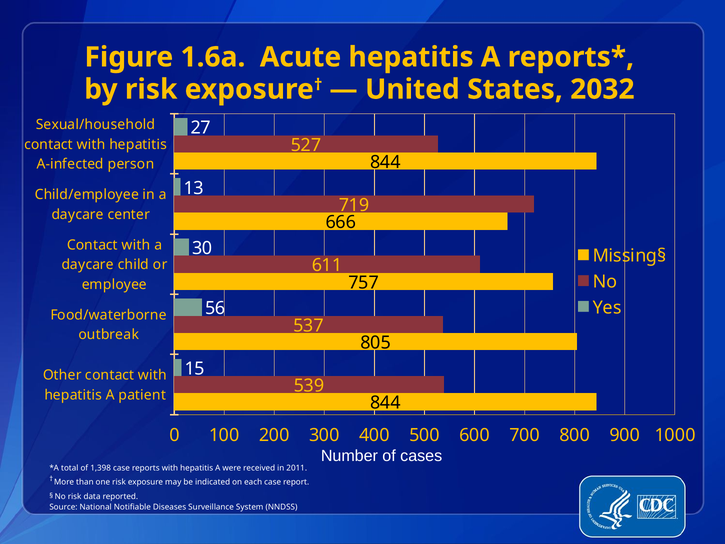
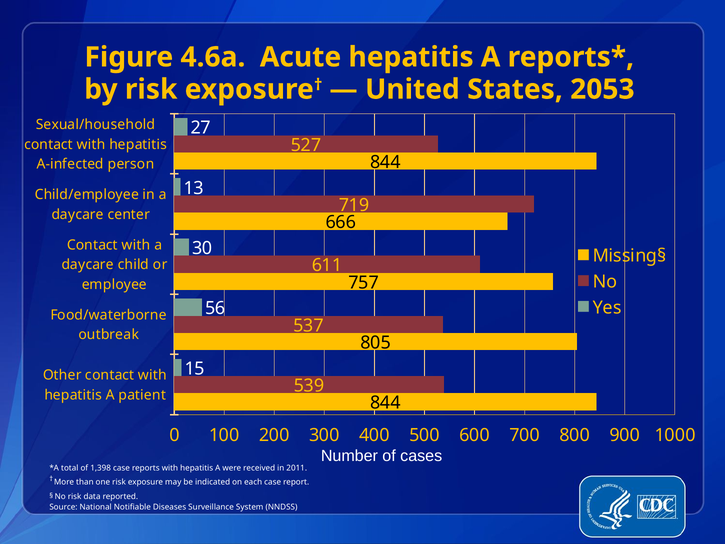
1.6a: 1.6a -> 4.6a (213, 57)
2032: 2032 -> 2053 (602, 89)
